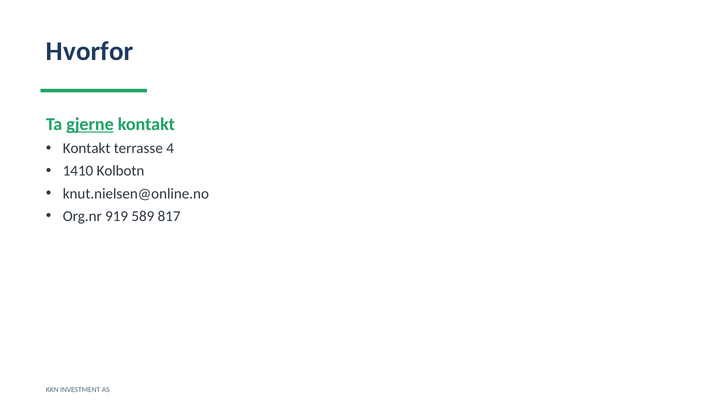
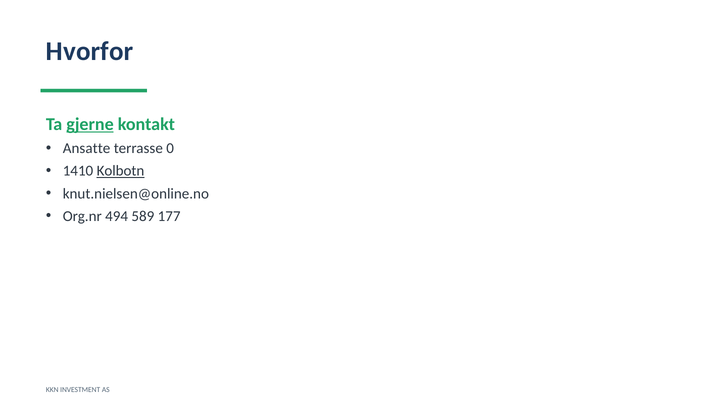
Kontakt: Kontakt -> Ansatte (87, 148)
4: 4 -> 0 (170, 148)
Kolbotn underline: none -> present (121, 171)
919: 919 -> 494 (117, 216)
817: 817 -> 177 (169, 216)
